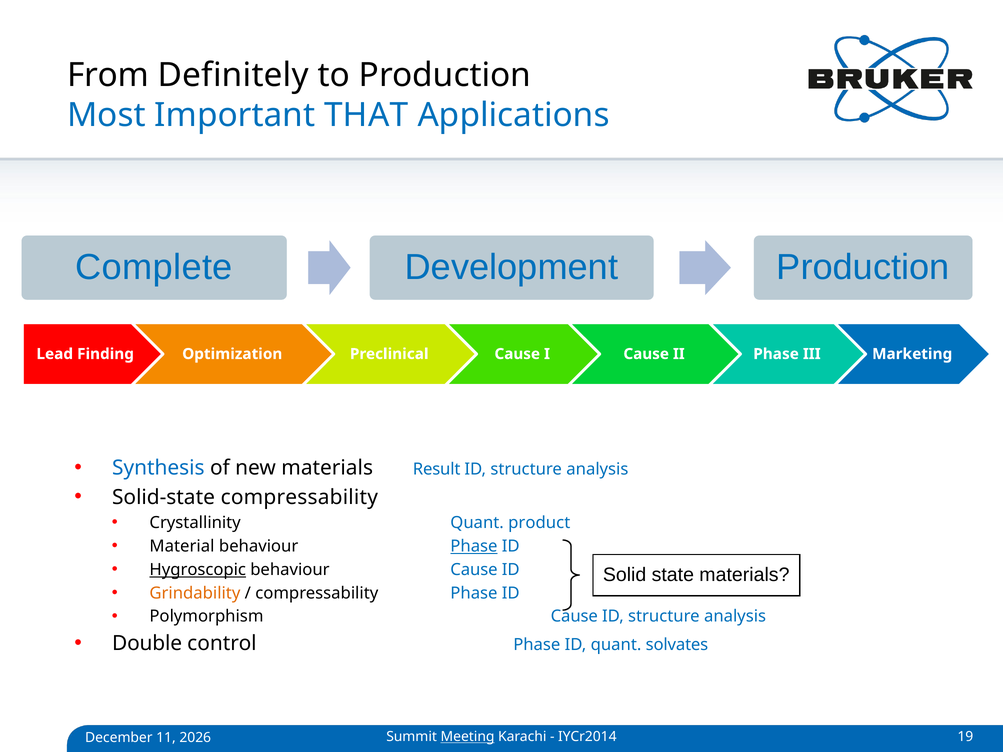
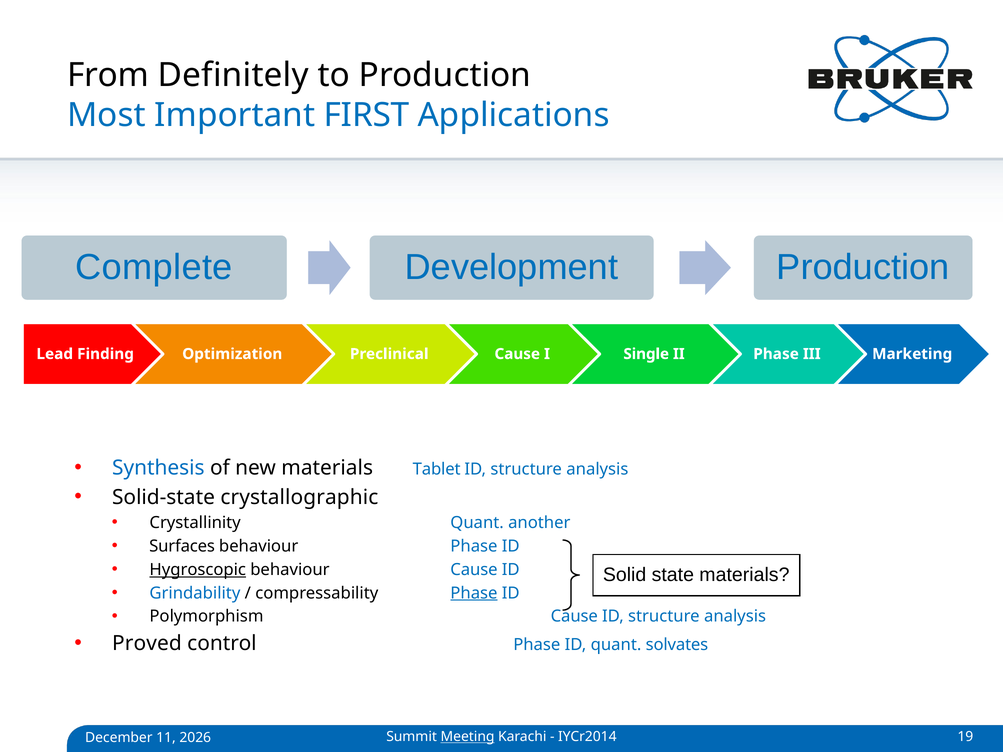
THAT: THAT -> FIRST (367, 115)
Cause: Cause -> Single (646, 354)
Result: Result -> Tablet (437, 469)
Solid-state compressability: compressability -> crystallographic (299, 497)
product: product -> another (539, 523)
Material: Material -> Surfaces (182, 546)
Phase underline: present -> none (474, 546)
Grindability colour: orange -> blue (195, 593)
Phase underline: none -> present (474, 593)
Double: Double -> Proved (147, 644)
